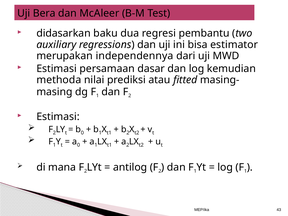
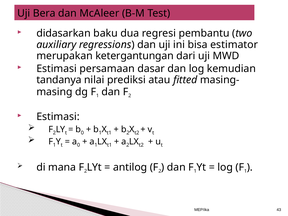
independennya: independennya -> ketergantungan (135, 56)
methoda: methoda -> tandanya (59, 80)
